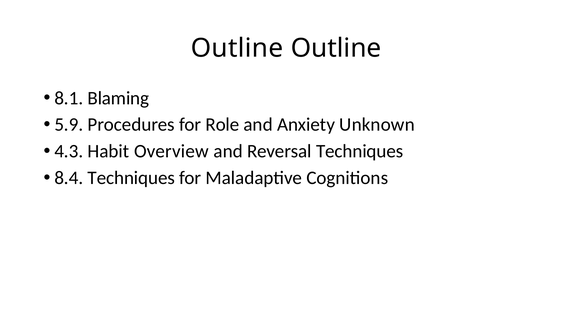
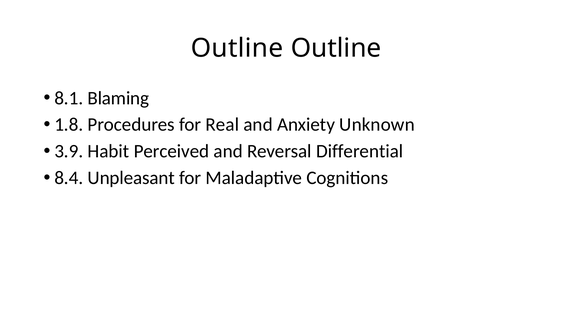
5.9: 5.9 -> 1.8 (69, 125)
Role: Role -> Real (222, 125)
4.3: 4.3 -> 3.9 (69, 151)
Overview: Overview -> Perceived (171, 151)
Reversal Techniques: Techniques -> Differential (360, 151)
8.4 Techniques: Techniques -> Unpleasant (131, 178)
